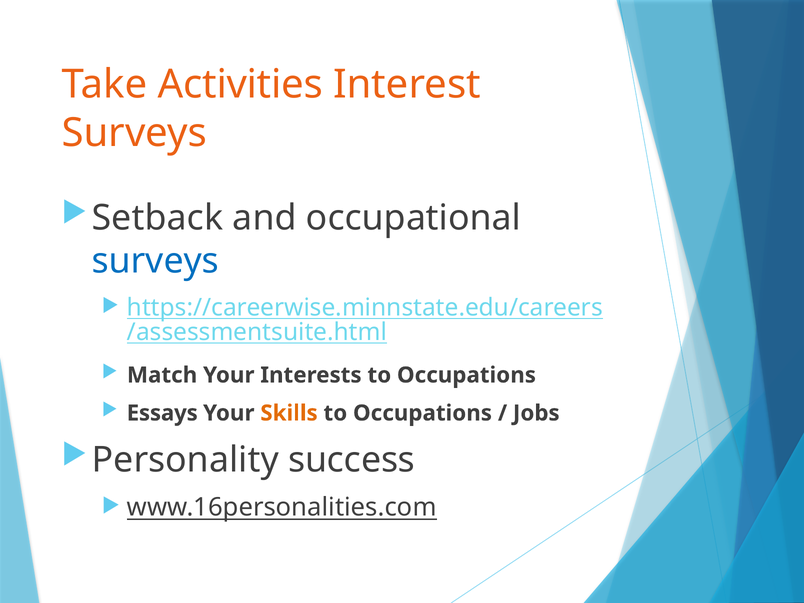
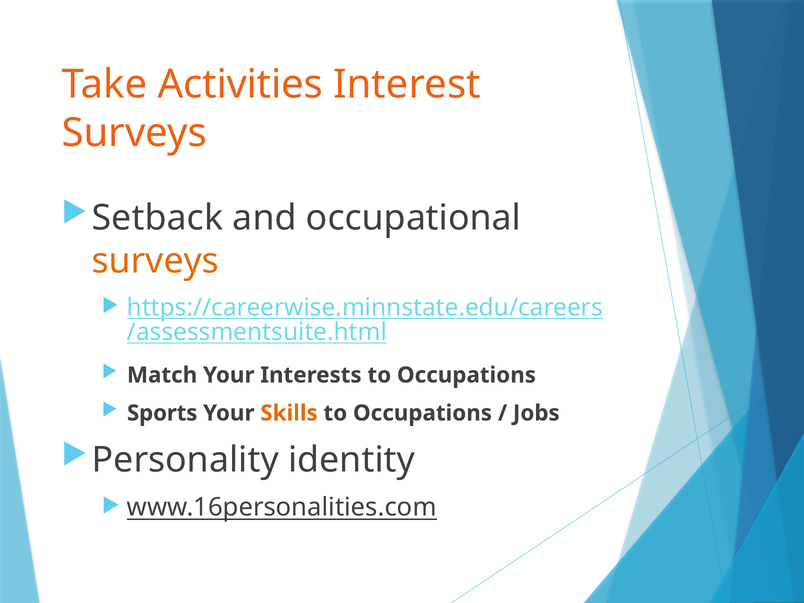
surveys colour: blue -> orange (155, 261)
Essays: Essays -> Sports (162, 413)
success: success -> identity (351, 460)
